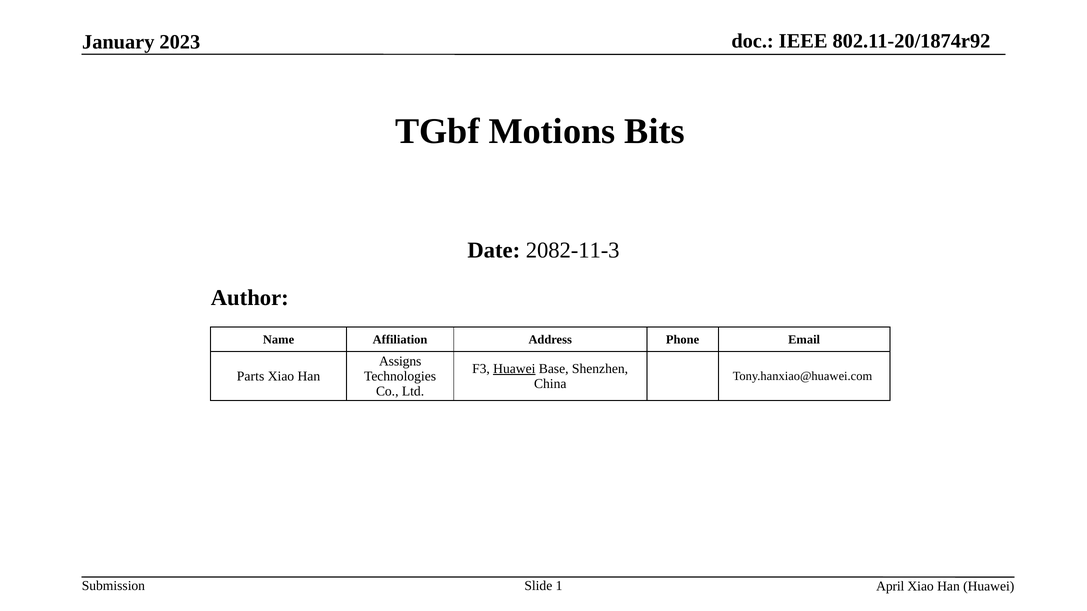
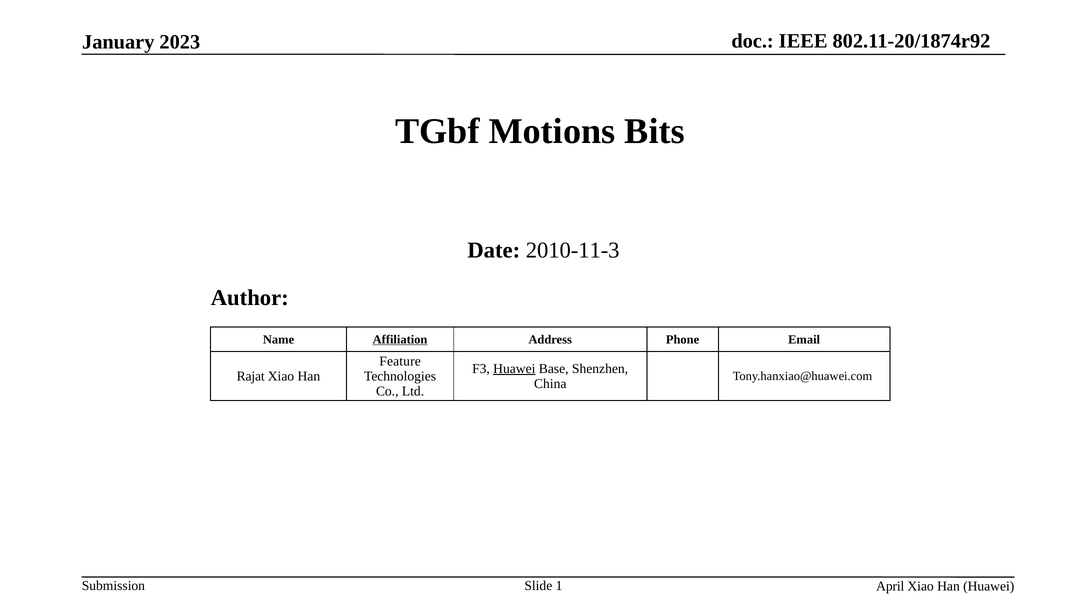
2082-11-3: 2082-11-3 -> 2010-11-3 (573, 250)
Affiliation underline: none -> present (400, 340)
Assigns: Assigns -> Feature (400, 361)
Parts: Parts -> Rajat (251, 376)
